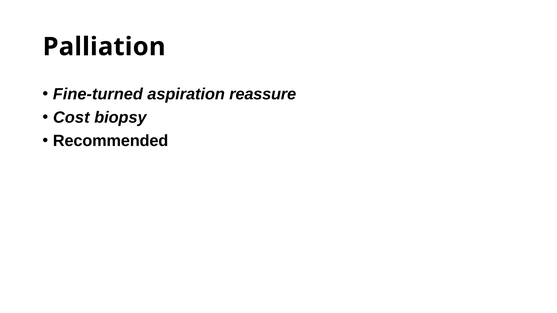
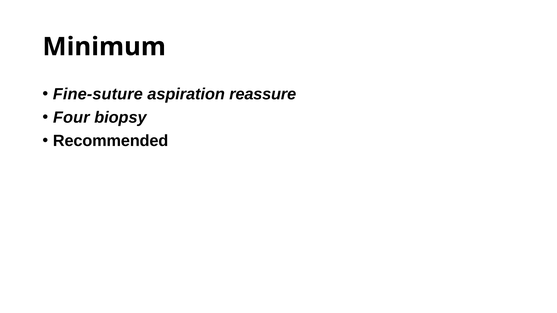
Palliation: Palliation -> Minimum (104, 47)
Fine-turned: Fine-turned -> Fine-suture (98, 94)
Cost: Cost -> Four (71, 118)
